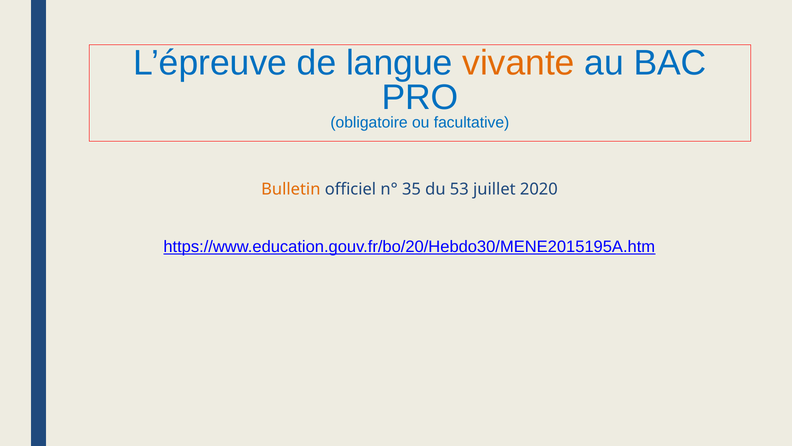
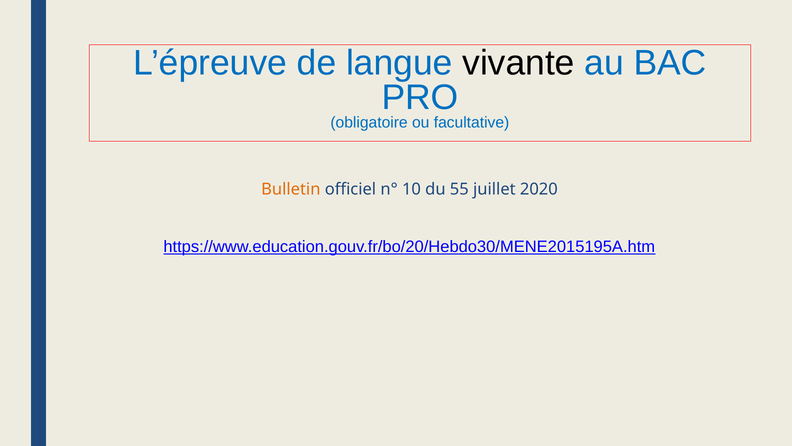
vivante colour: orange -> black (518, 63)
35: 35 -> 10 (411, 189)
53: 53 -> 55 (459, 189)
